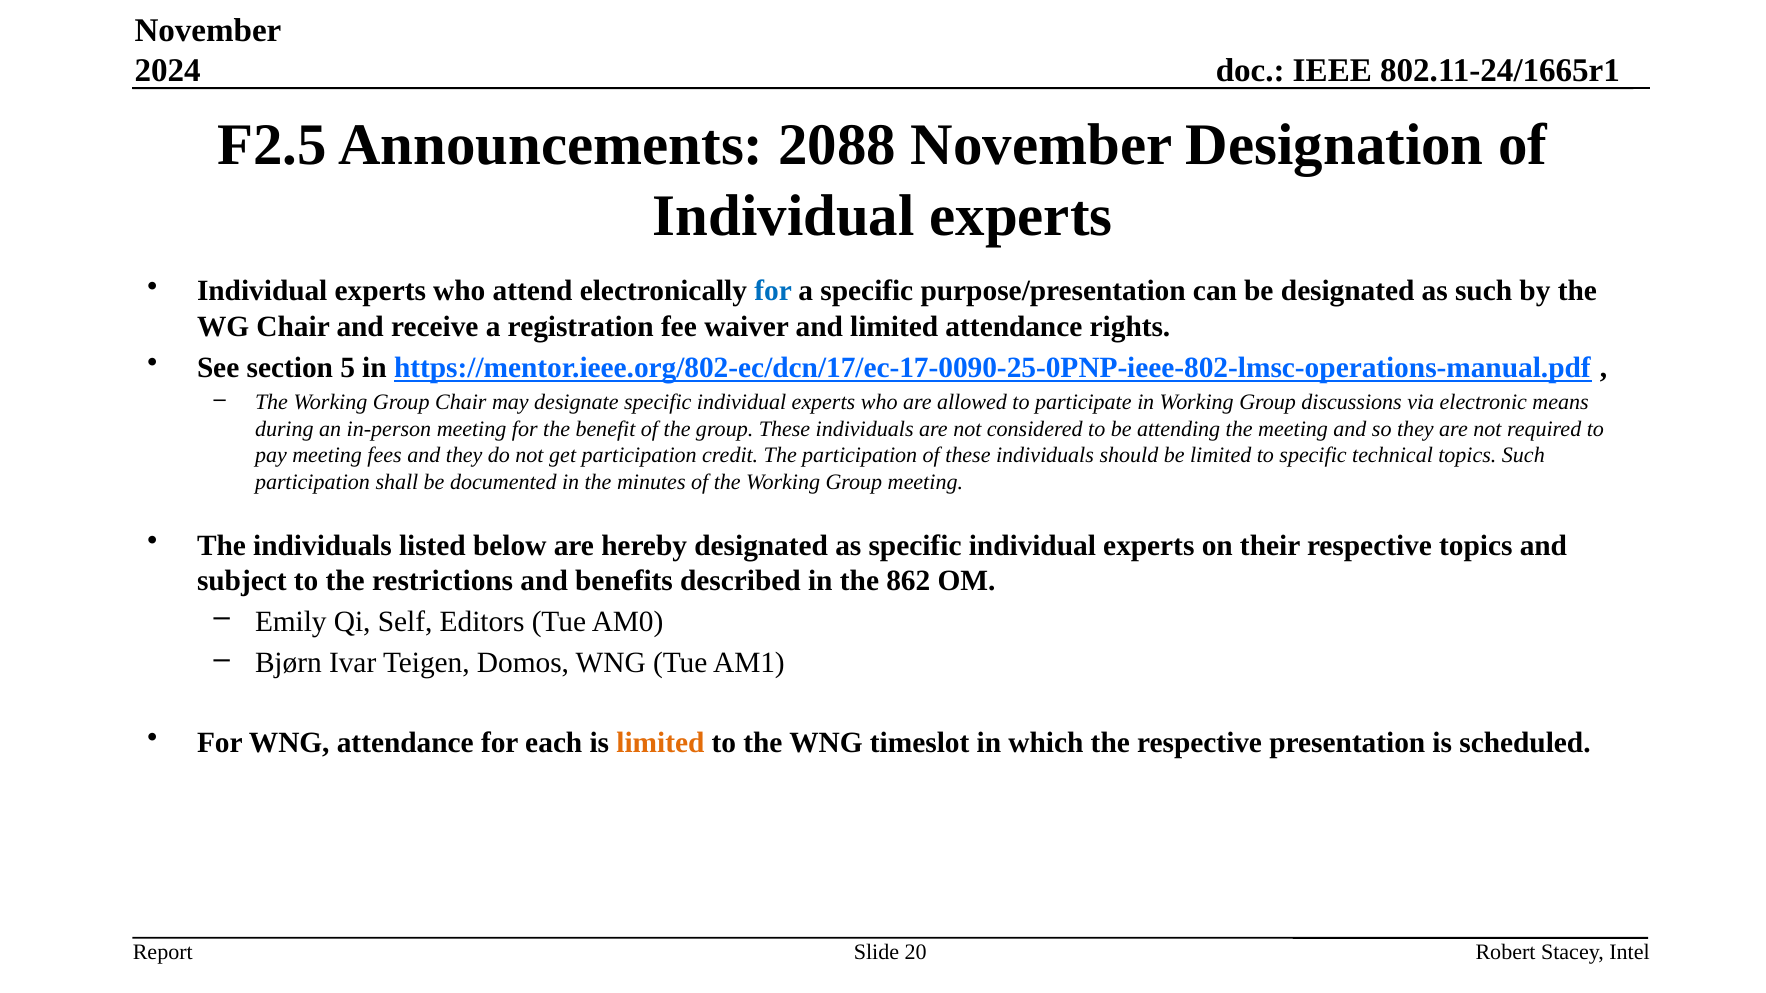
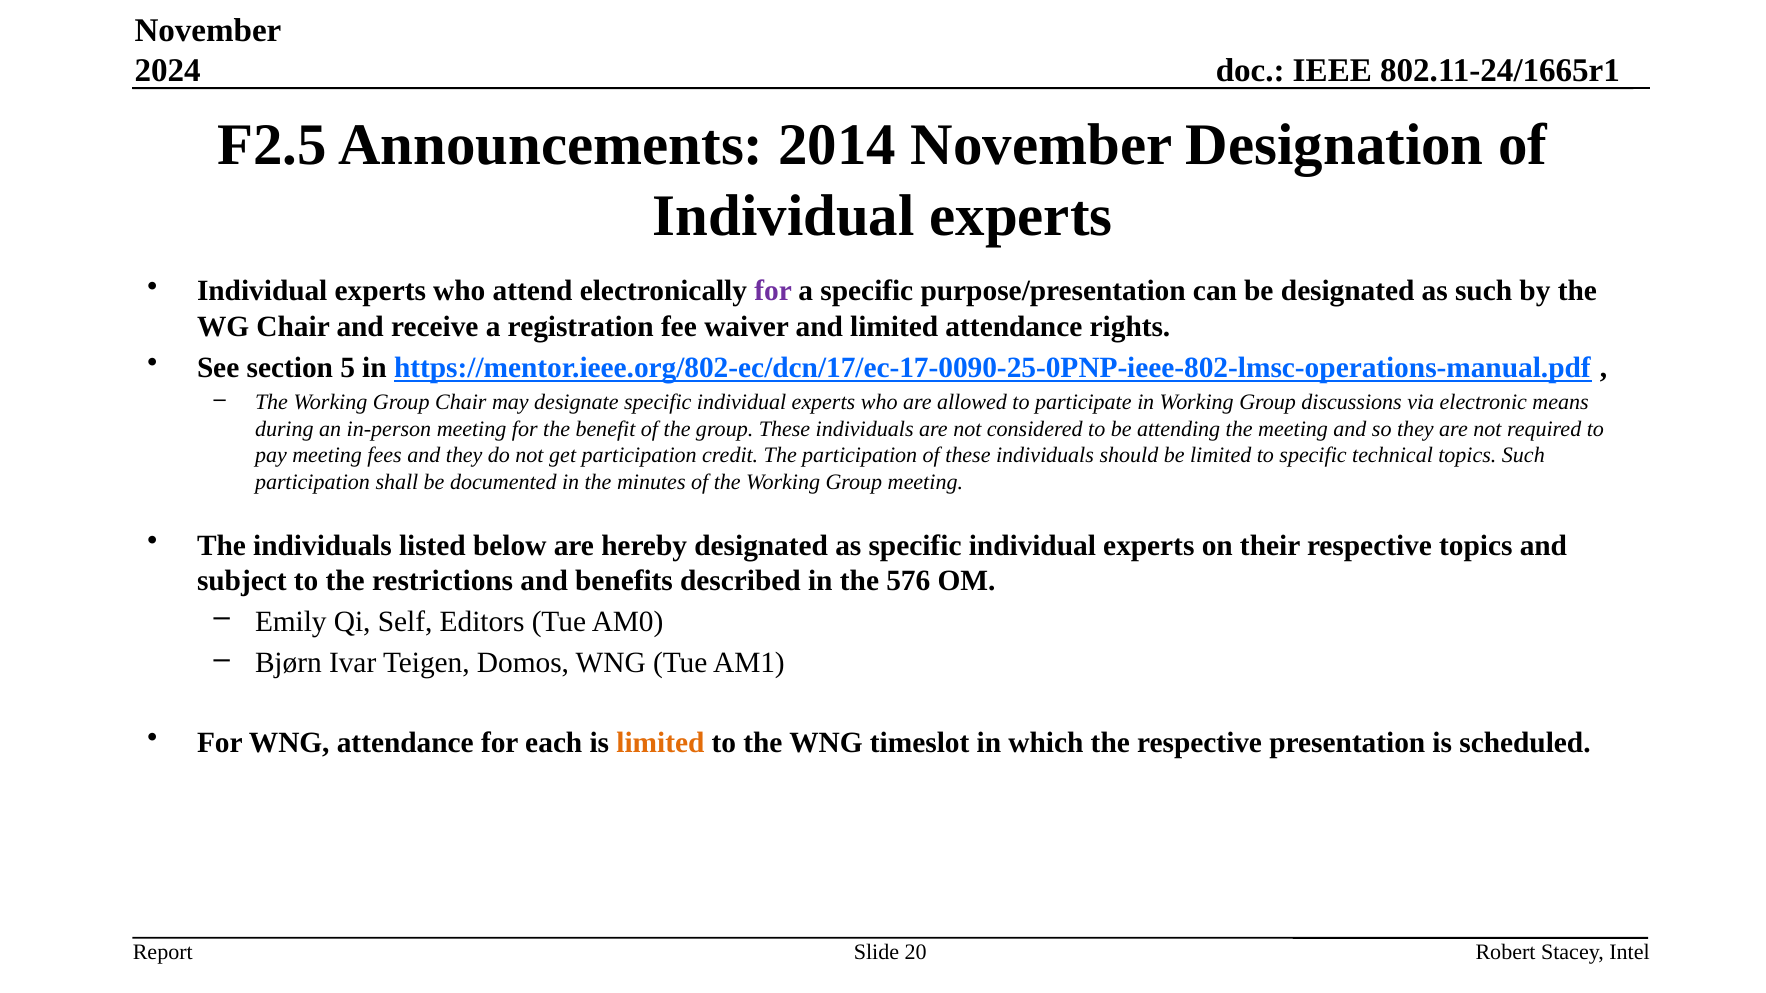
2088: 2088 -> 2014 (837, 145)
for colour: blue -> purple (773, 291)
862: 862 -> 576 (908, 581)
